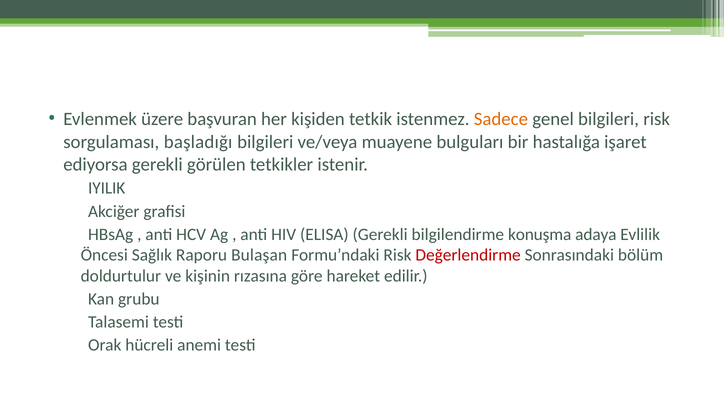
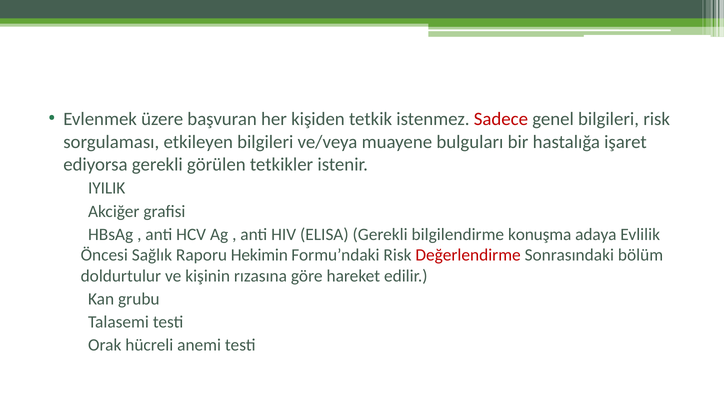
Sadece colour: orange -> red (501, 119)
başladığı: başladığı -> etkileyen (198, 142)
Bulaşan: Bulaşan -> Hekimin (259, 255)
